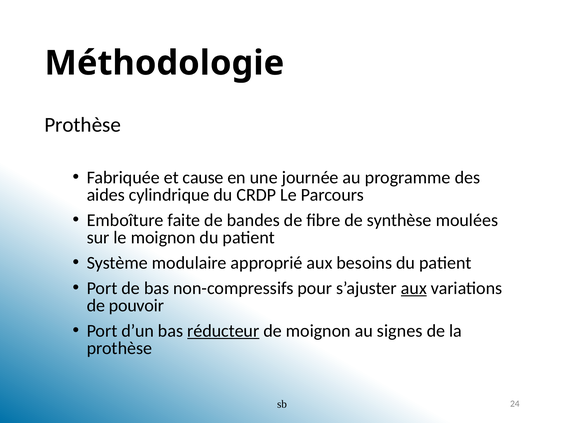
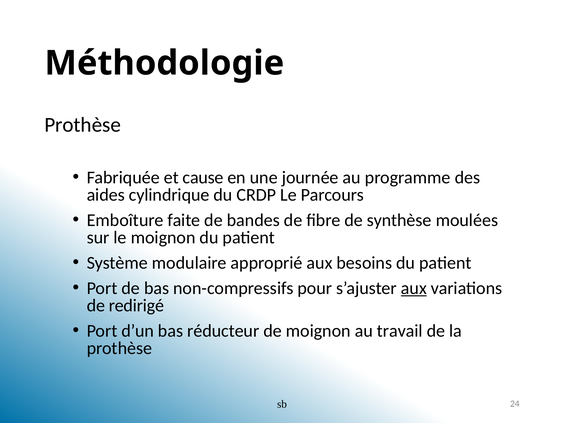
pouvoir: pouvoir -> redirigé (136, 306)
réducteur underline: present -> none (223, 331)
signes: signes -> travail (400, 331)
